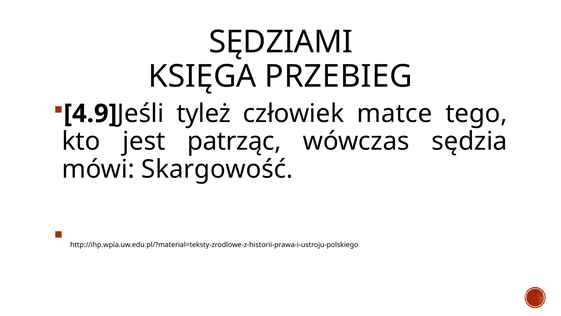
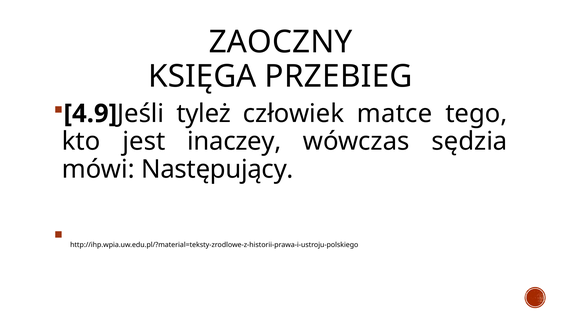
SĘDZIAMI: SĘDZIAMI -> ZAOCZNY (281, 42)
patrząc: patrząc -> inaczey (234, 141)
Skargowość: Skargowość -> Następujący (217, 169)
